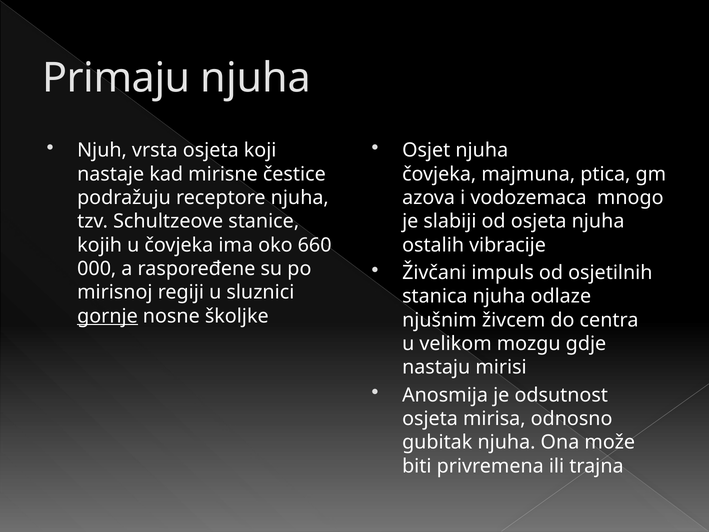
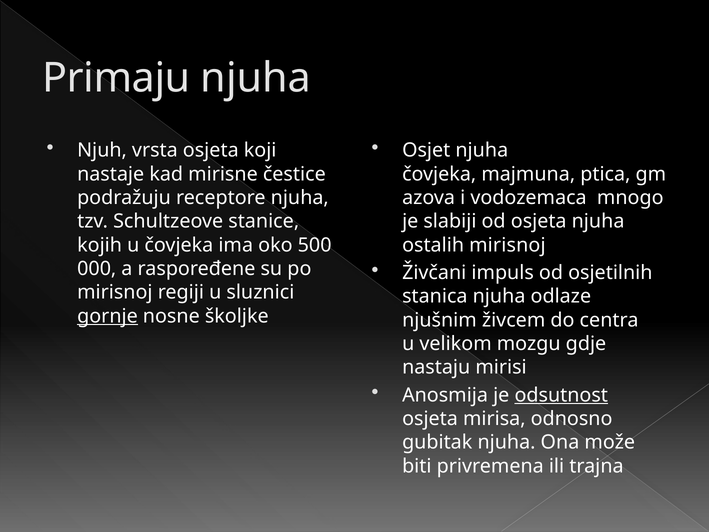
660: 660 -> 500 (315, 245)
ostalih vibracije: vibracije -> mirisnoj (507, 245)
odsutnost underline: none -> present (561, 395)
